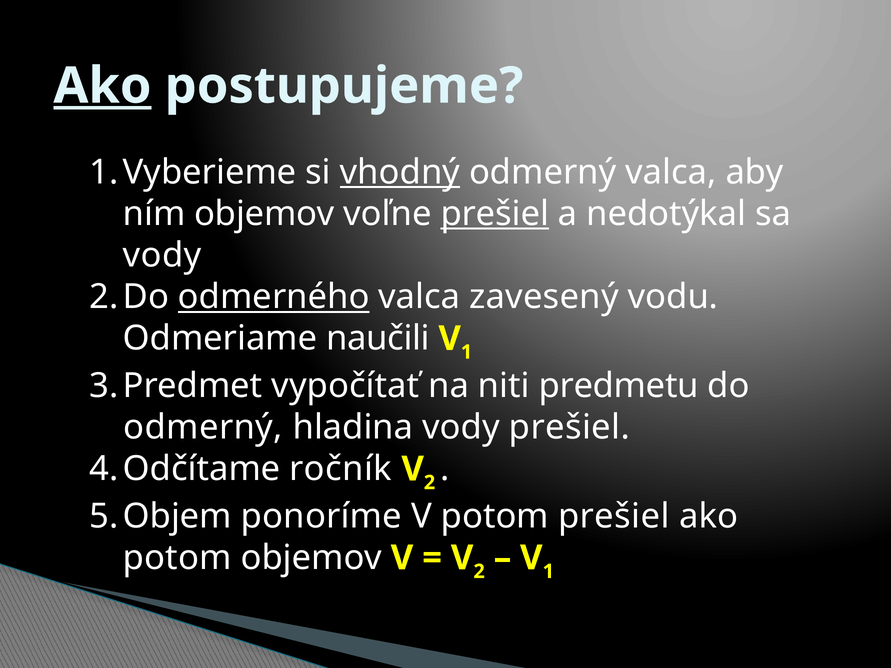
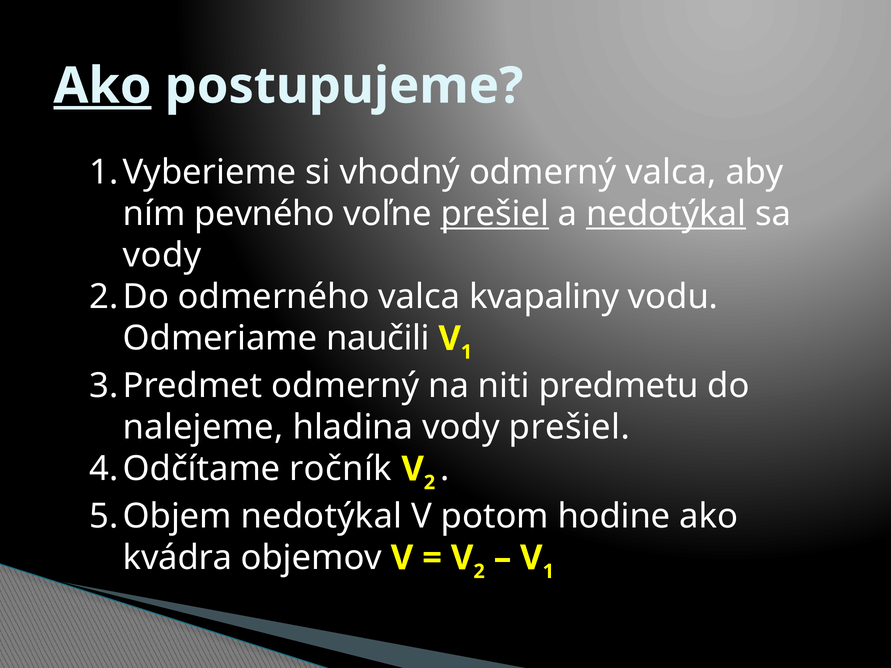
vhodný underline: present -> none (400, 172)
ním objemov: objemov -> pevného (264, 214)
nedotýkal underline: none -> present (666, 214)
odmerného underline: present -> none (274, 297)
zavesený: zavesený -> kvapaliny (544, 297)
vypočítať: vypočítať -> odmerný (345, 386)
odmerný: odmerný -> nalejeme (203, 428)
ponoríme: ponoríme -> nedotýkal (321, 517)
potom prešiel: prešiel -> hodine (614, 517)
potom: potom -> kvádra (177, 558)
